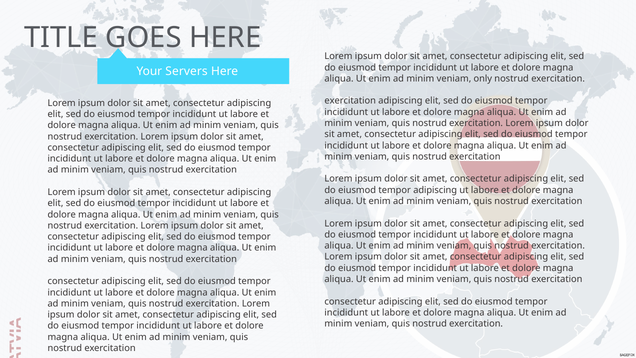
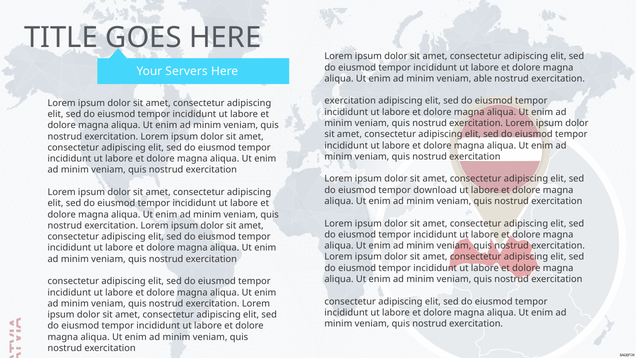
only: only -> able (483, 79)
tempor adipiscing: adipiscing -> download (435, 190)
